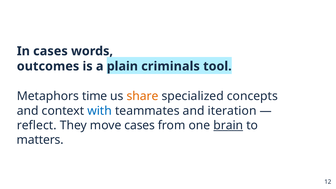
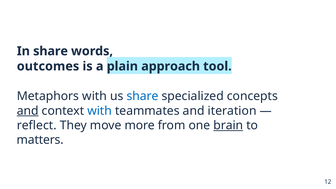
In cases: cases -> share (51, 51)
criminals: criminals -> approach (171, 66)
Metaphors time: time -> with (95, 96)
share colour: orange -> blue (143, 96)
and underline: none -> present (28, 111)
move cases: cases -> more (140, 125)
